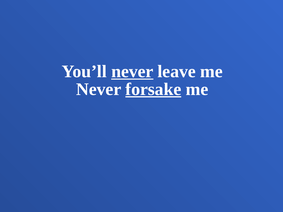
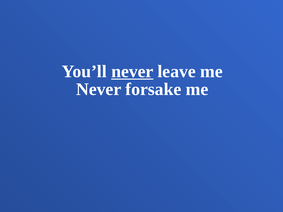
forsake underline: present -> none (153, 89)
